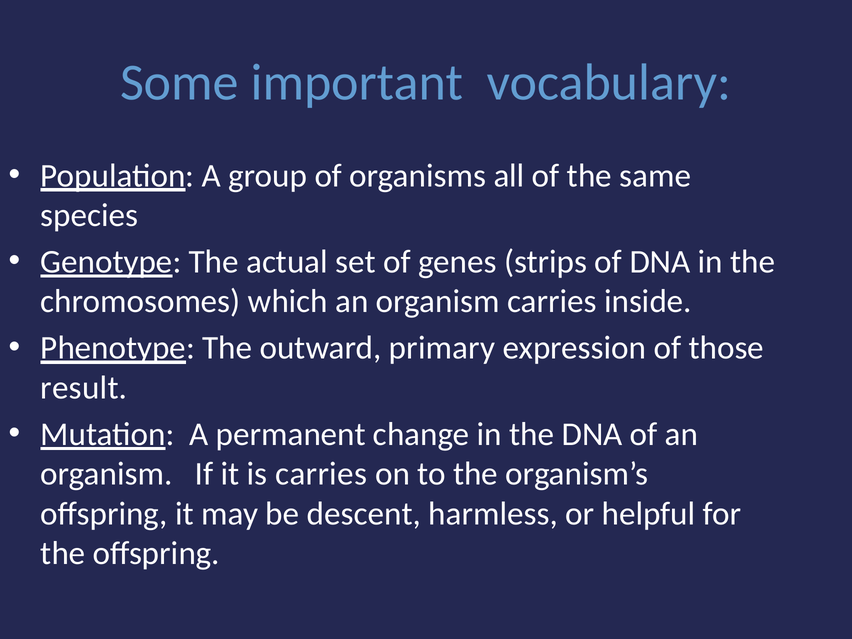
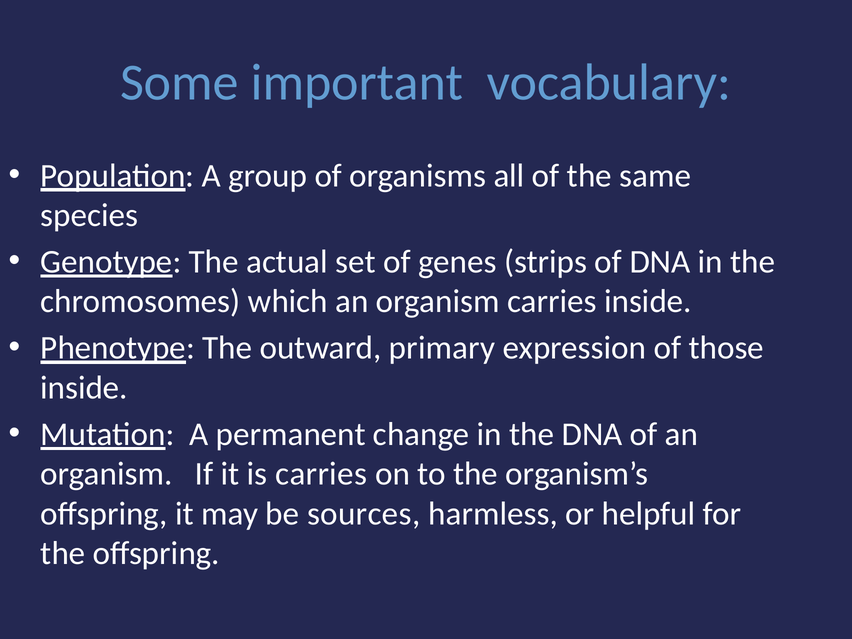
result: result -> inside (84, 388)
descent: descent -> sources (364, 514)
